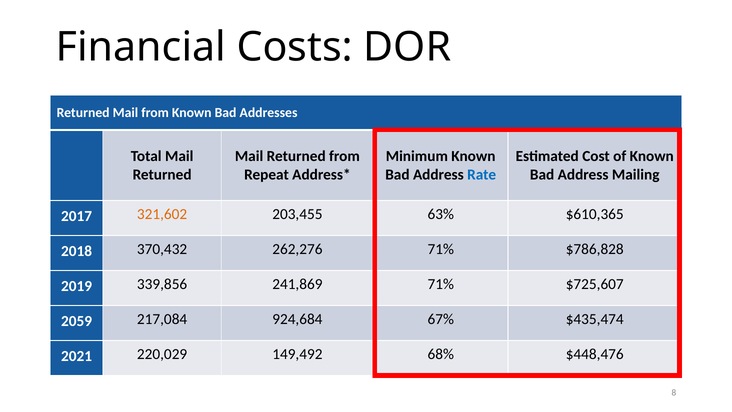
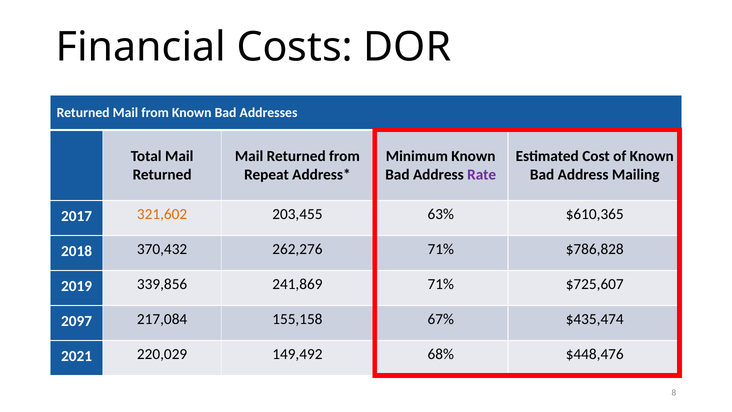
Rate colour: blue -> purple (482, 175)
2059: 2059 -> 2097 (77, 321)
924,684: 924,684 -> 155,158 (297, 319)
